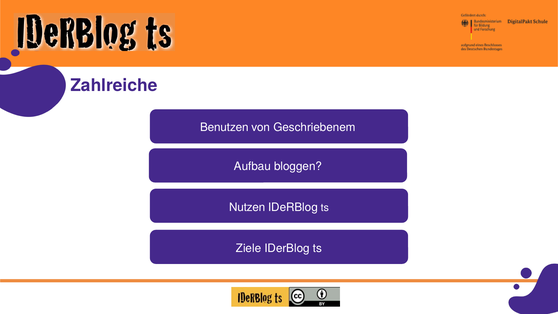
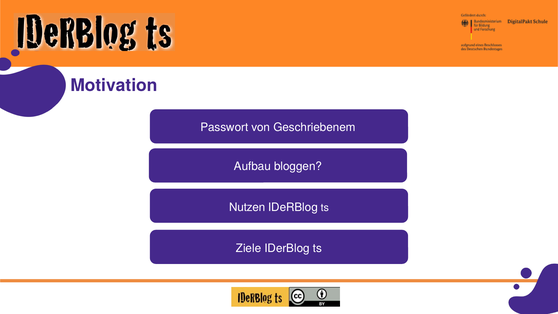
Zahlreiche: Zahlreiche -> Motivation (114, 86)
Benutzen: Benutzen -> Passwort (224, 127)
